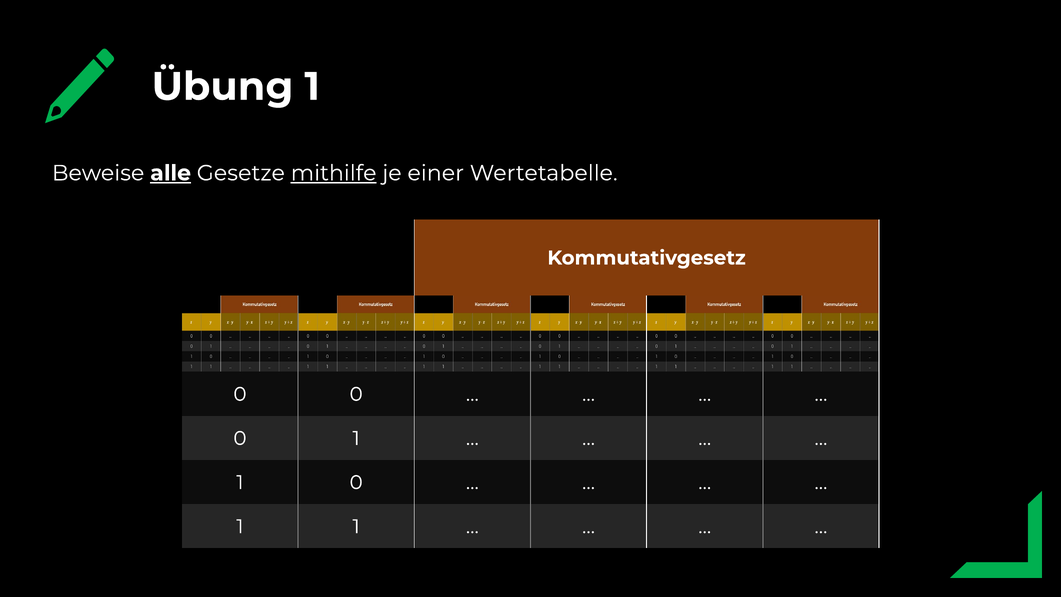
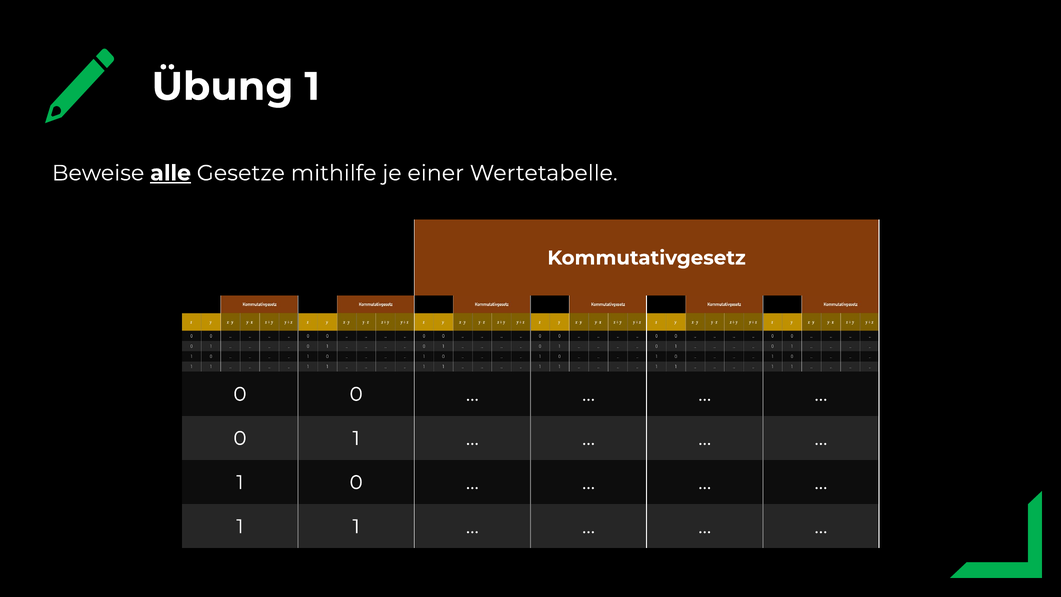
mithilfe underline: present -> none (334, 173)
